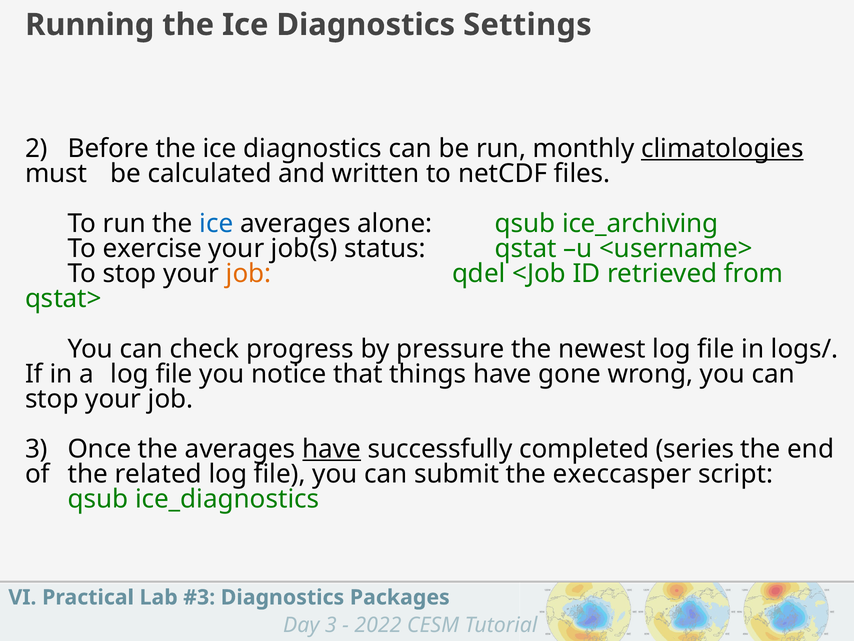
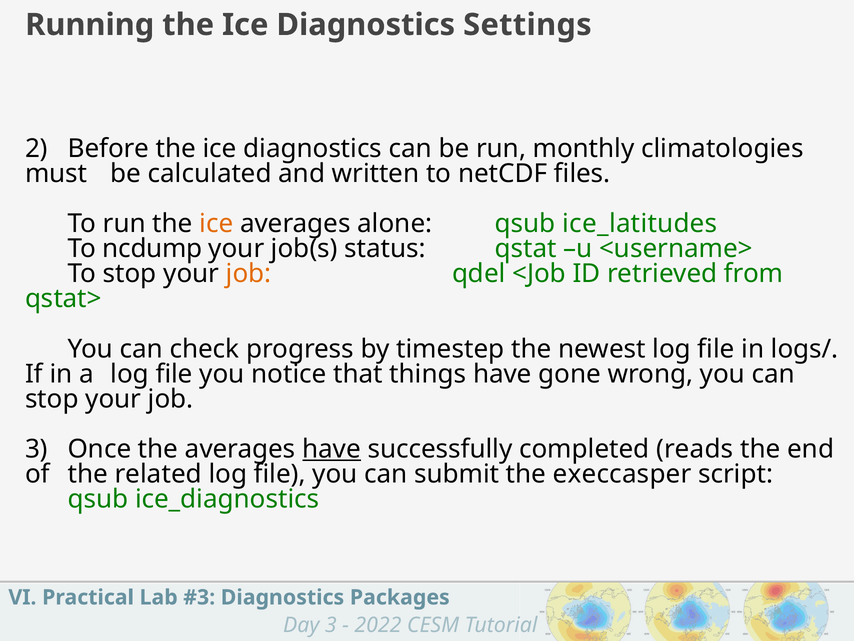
climatologies underline: present -> none (722, 148)
ice colour: blue -> orange (216, 223)
ice_archiving: ice_archiving -> ice_latitudes (640, 223)
exercise: exercise -> ncdump (152, 248)
pressure: pressure -> timestep (450, 349)
series: series -> reads (695, 449)
